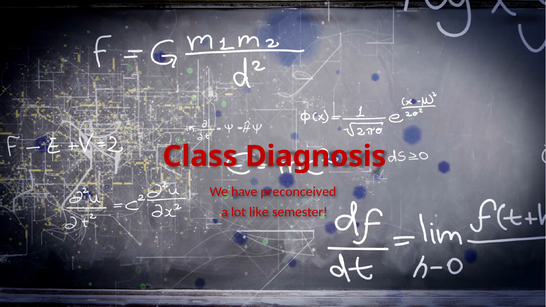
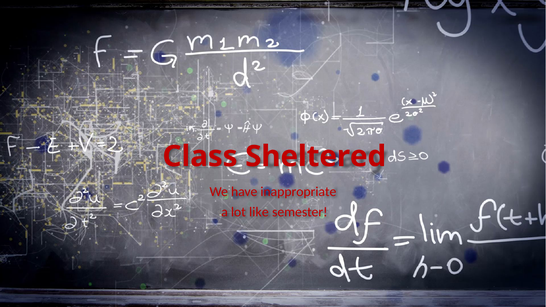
Diagnosis: Diagnosis -> Sheltered (316, 156)
preconceived: preconceived -> inappropriate (298, 192)
